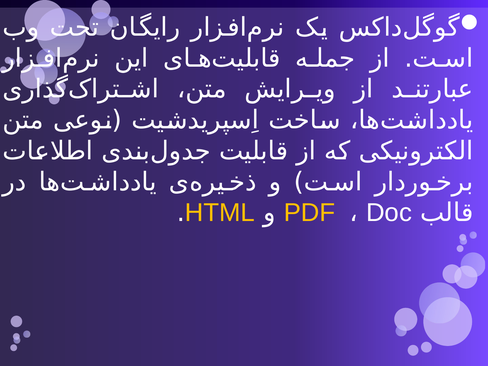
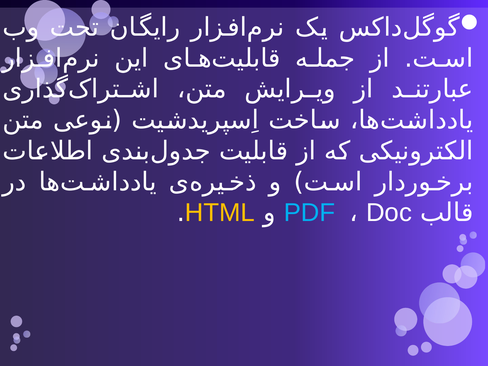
PDF colour: yellow -> light blue (309, 213)
